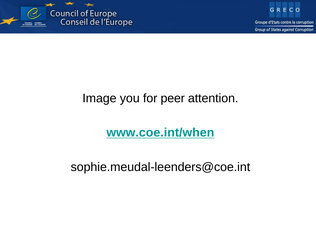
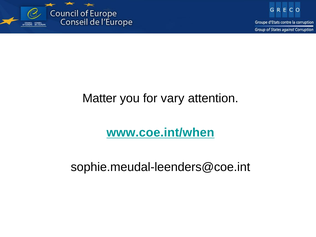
Image: Image -> Matter (100, 98)
peer: peer -> vary (173, 98)
